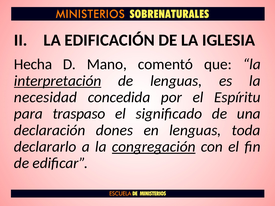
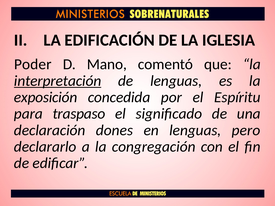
Hecha: Hecha -> Poder (33, 64)
necesidad: necesidad -> exposición (46, 97)
toda: toda -> pero (246, 130)
congregación underline: present -> none (154, 147)
